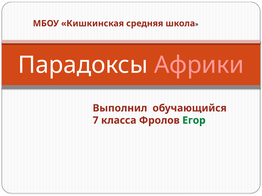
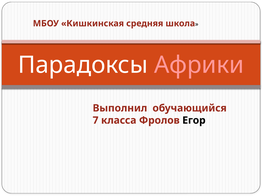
Егор colour: green -> black (194, 121)
